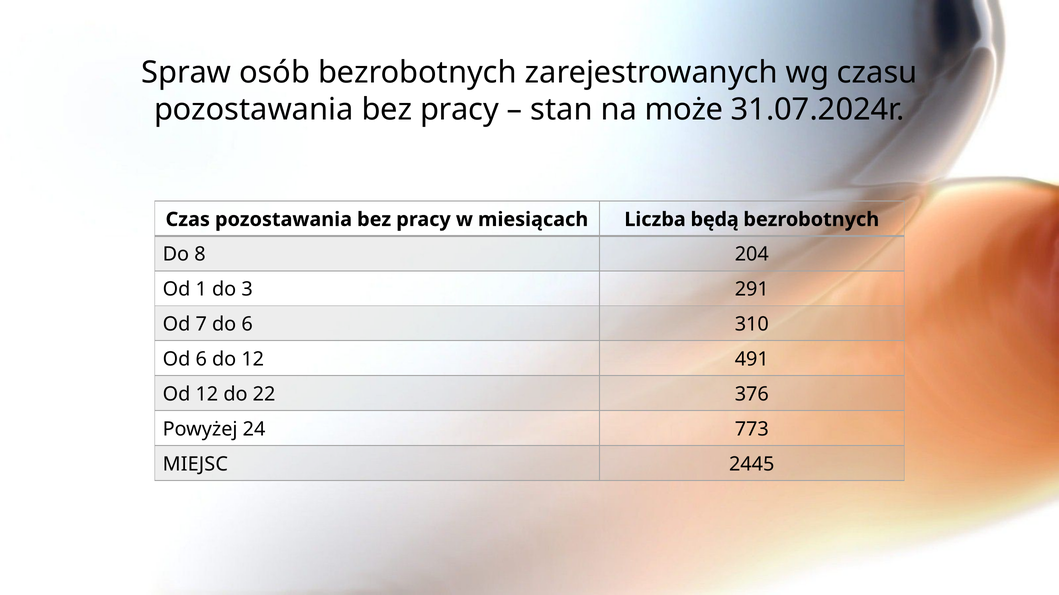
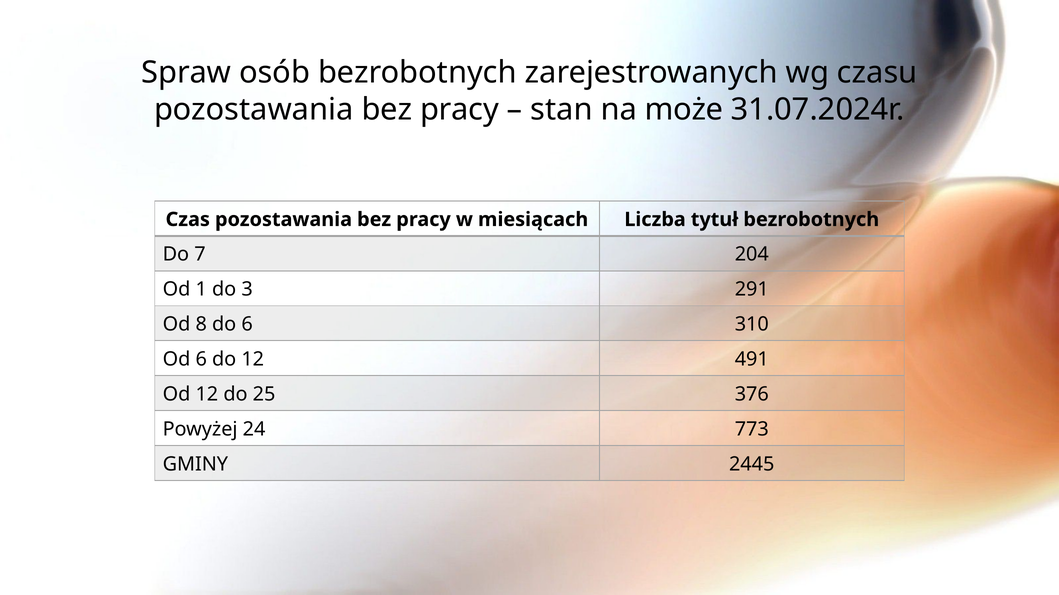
będą: będą -> tytuł (715, 220)
8: 8 -> 7 (200, 255)
7: 7 -> 8 (201, 325)
22: 22 -> 25 (264, 395)
MIEJSC: MIEJSC -> GMINY (195, 465)
